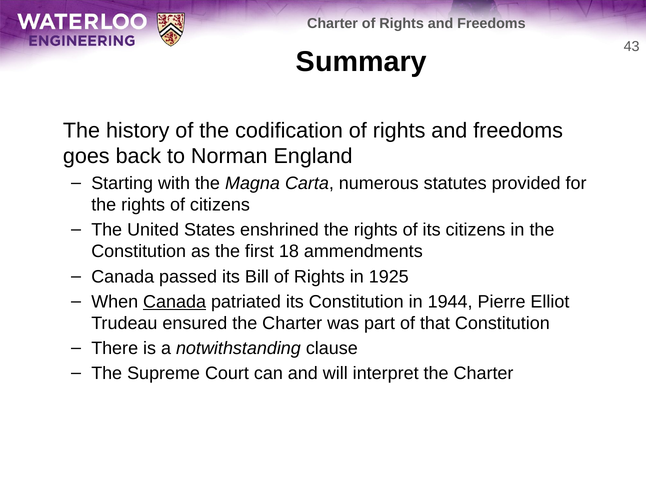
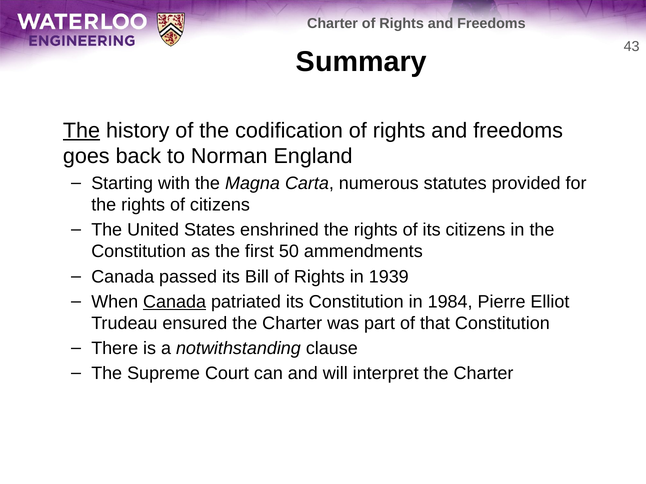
The underline: none -> present (82, 131)
18: 18 -> 50 (289, 252)
1925: 1925 -> 1939 (389, 277)
1944: 1944 -> 1984 (450, 302)
